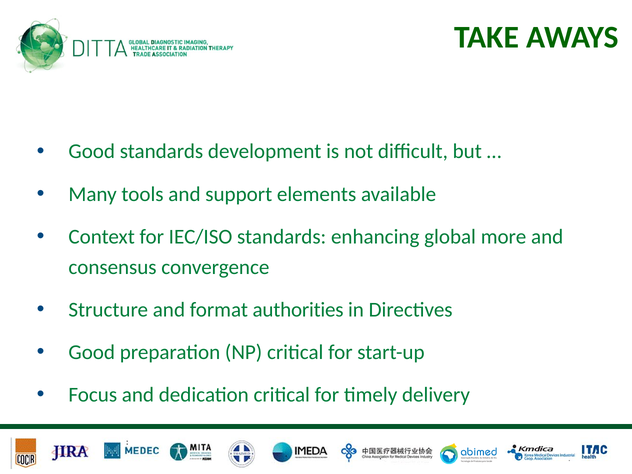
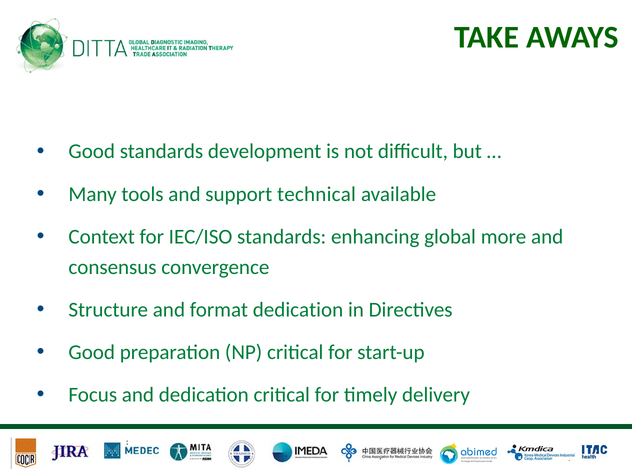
elements: elements -> technical (316, 194)
format authorities: authorities -> dedication (298, 310)
